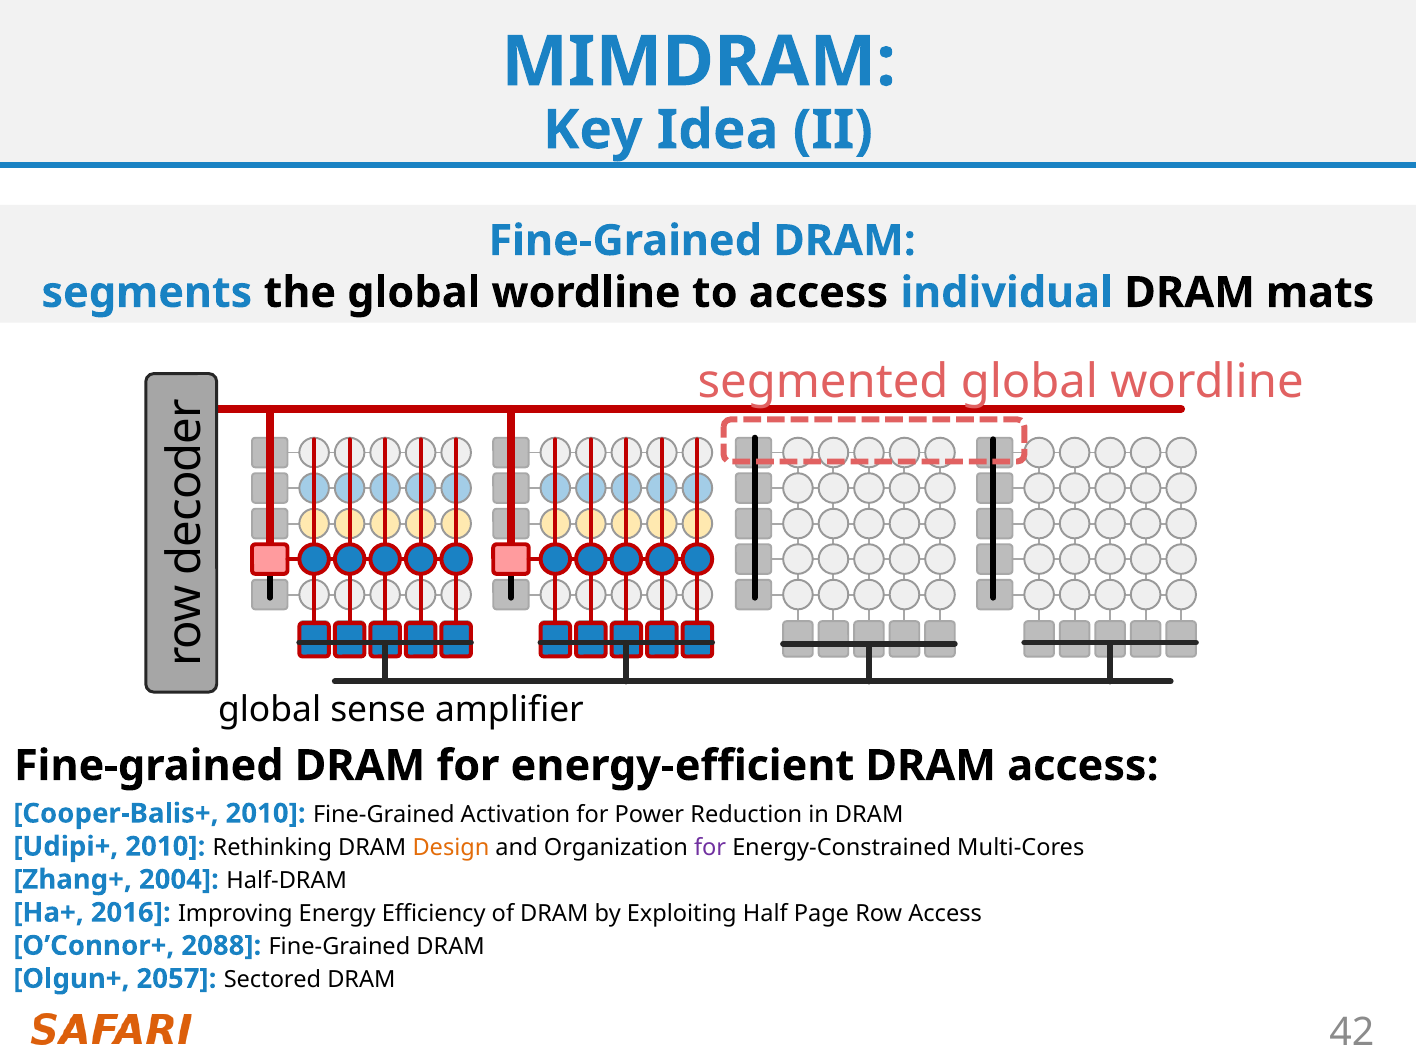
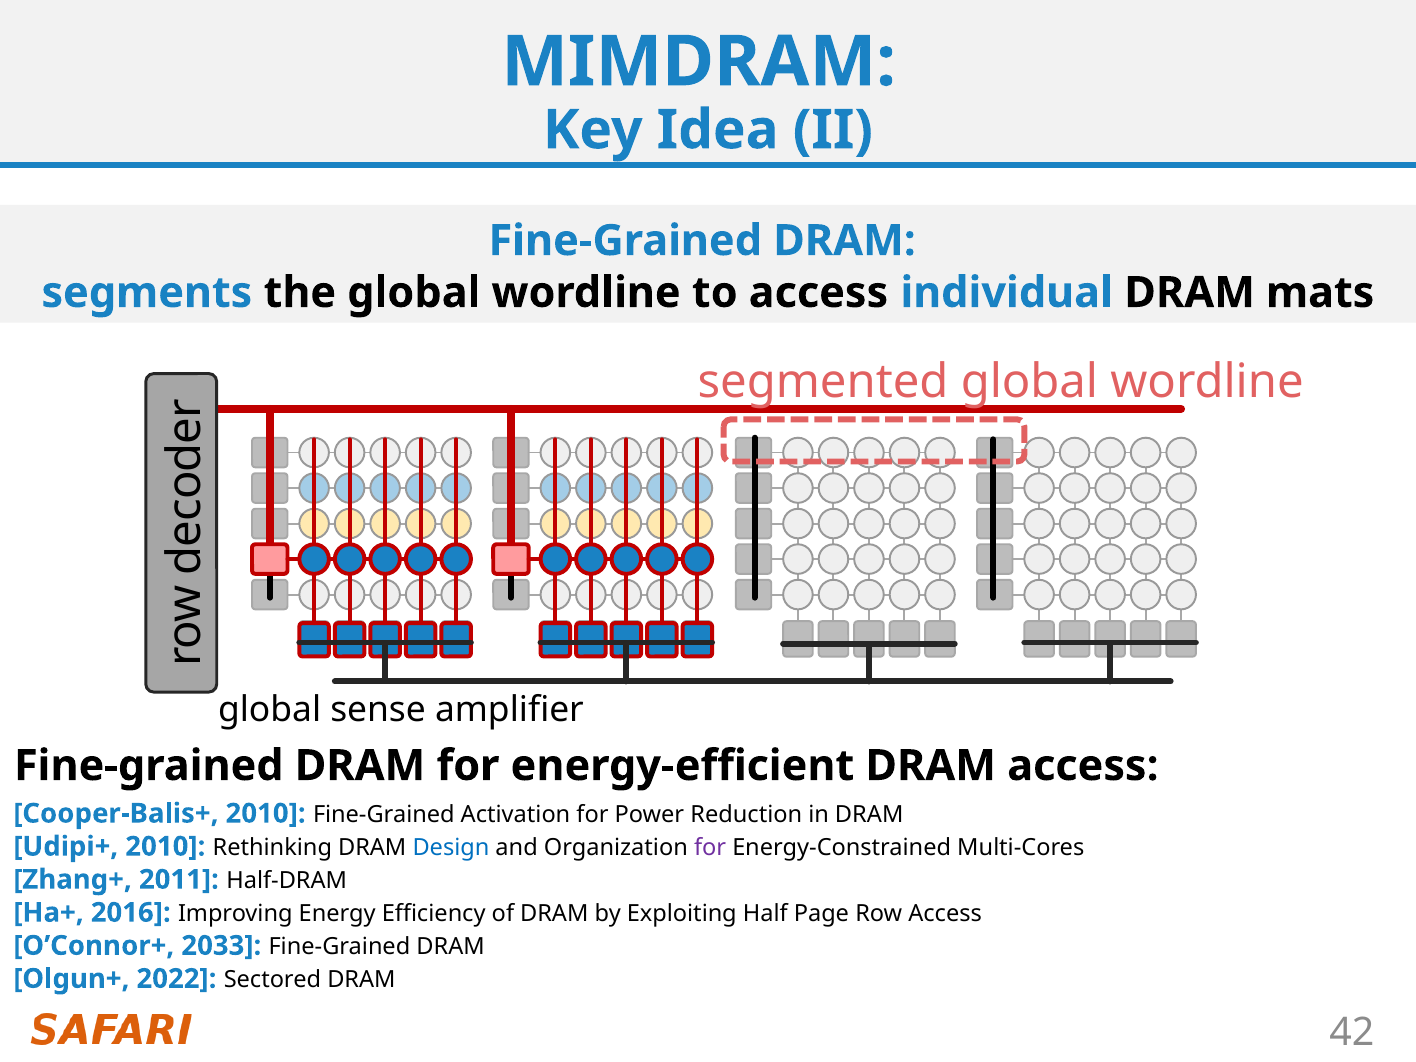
Design colour: orange -> blue (451, 848)
2004: 2004 -> 2011 (179, 880)
2088: 2088 -> 2033 (221, 946)
2057: 2057 -> 2022 (176, 979)
